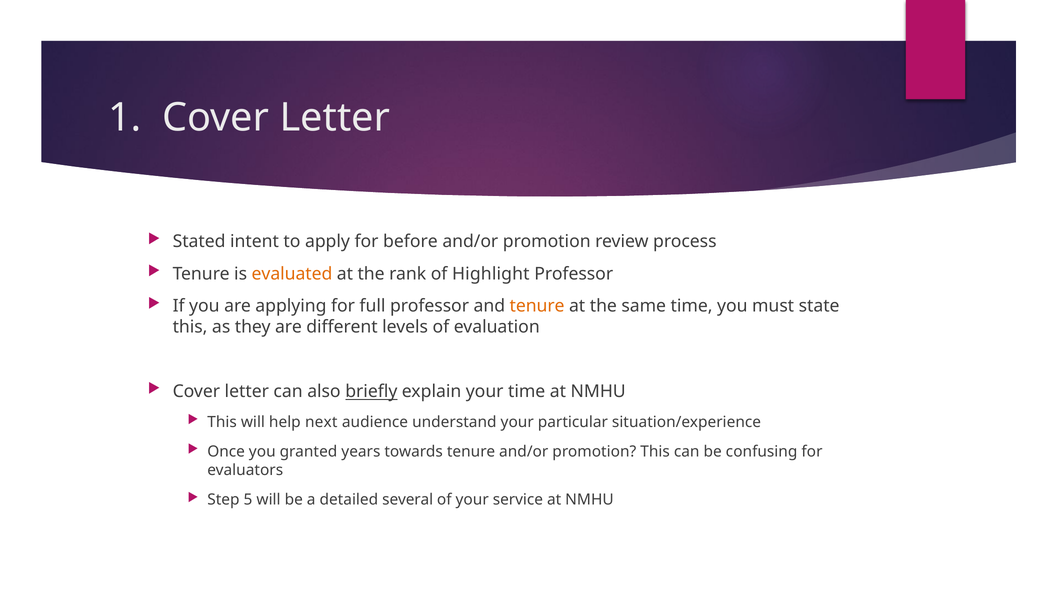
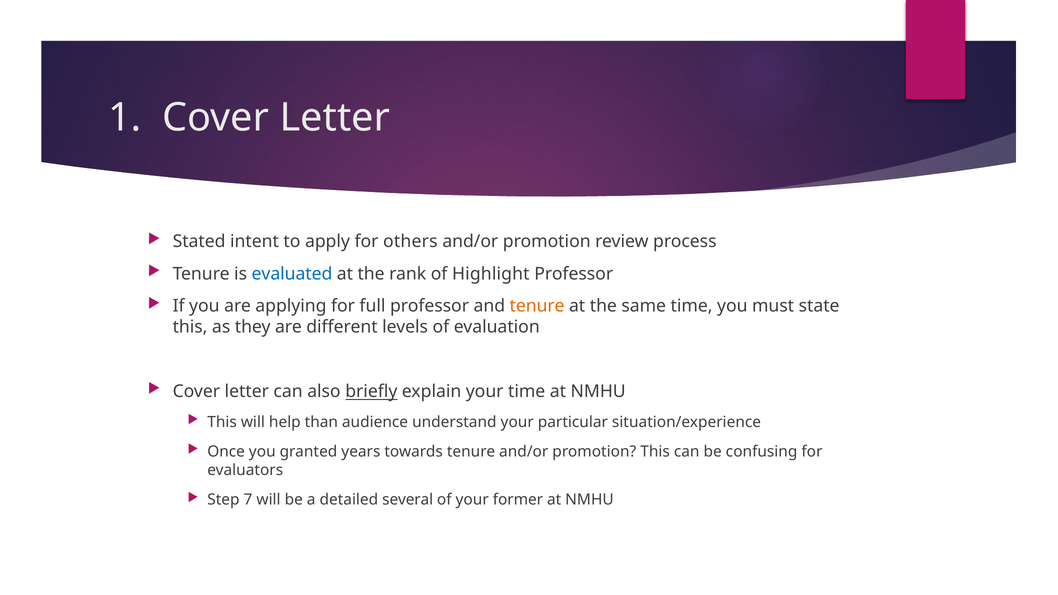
before: before -> others (410, 242)
evaluated colour: orange -> blue (292, 274)
next: next -> than (321, 422)
5: 5 -> 7 (248, 500)
service: service -> former (518, 500)
